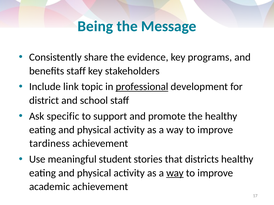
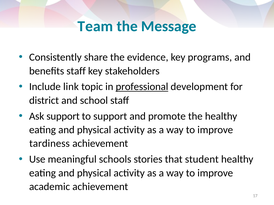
Being: Being -> Team (95, 26)
Ask specific: specific -> support (63, 116)
student: student -> schools (115, 160)
districts: districts -> student (202, 160)
way underline: present -> none (175, 173)
